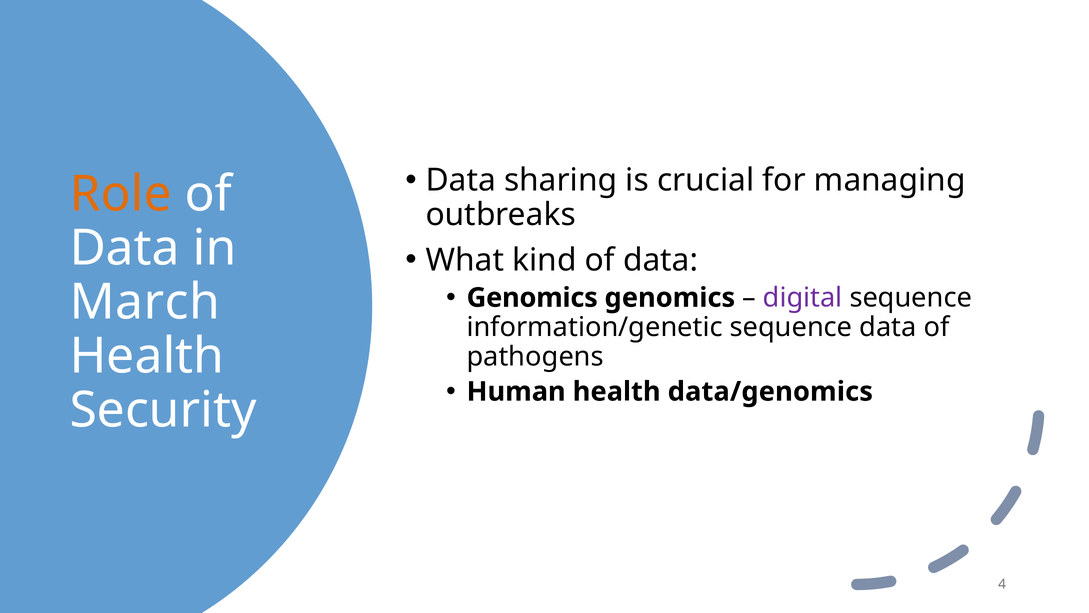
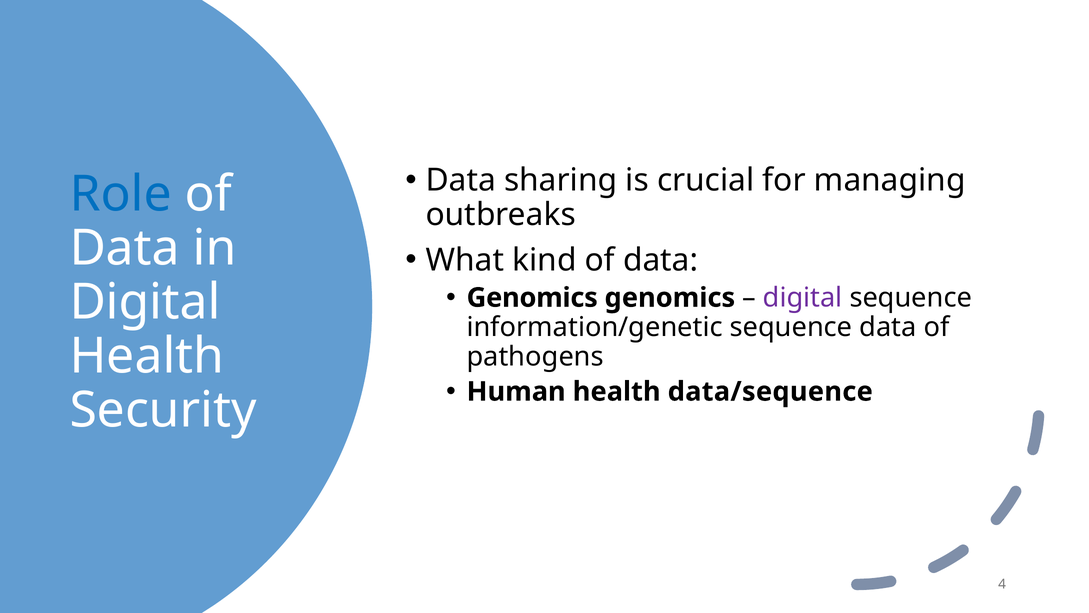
Role colour: orange -> blue (121, 194)
March: March -> Digital (145, 302)
data/genomics: data/genomics -> data/sequence (770, 391)
